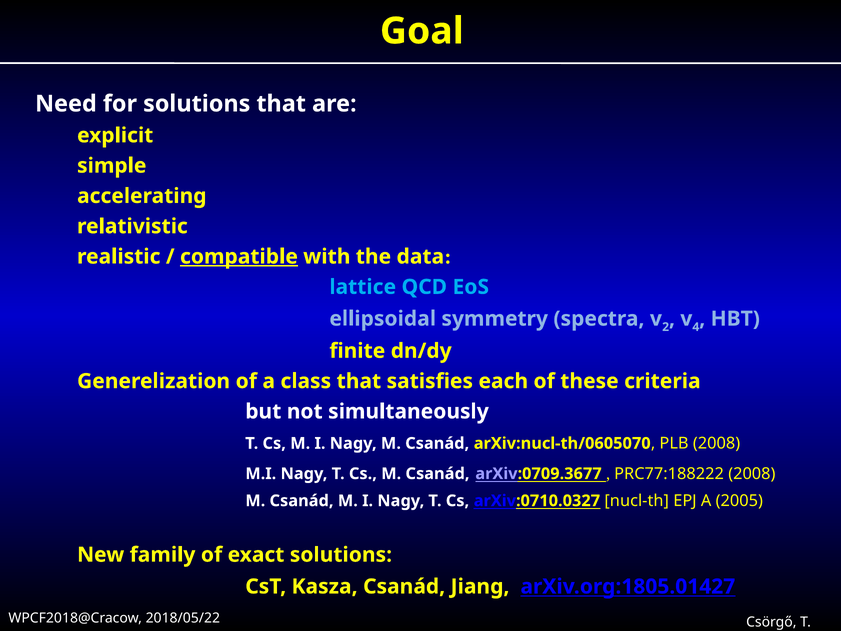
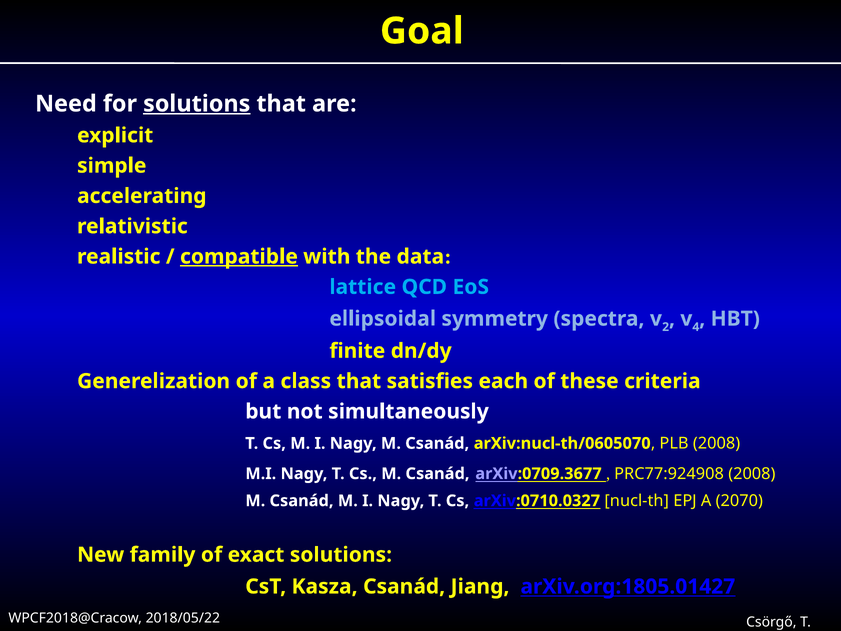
solutions underline: none -> present (197, 104)
PRC77:188222: PRC77:188222 -> PRC77:924908 (669, 474)
2005: 2005 -> 2070 (739, 501)
